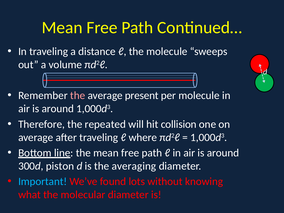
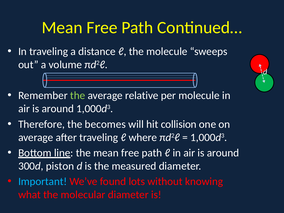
the colour: pink -> light green (78, 96)
present: present -> relative (142, 96)
repeated: repeated -> becomes (105, 124)
averaging: averaging -> measured (134, 166)
